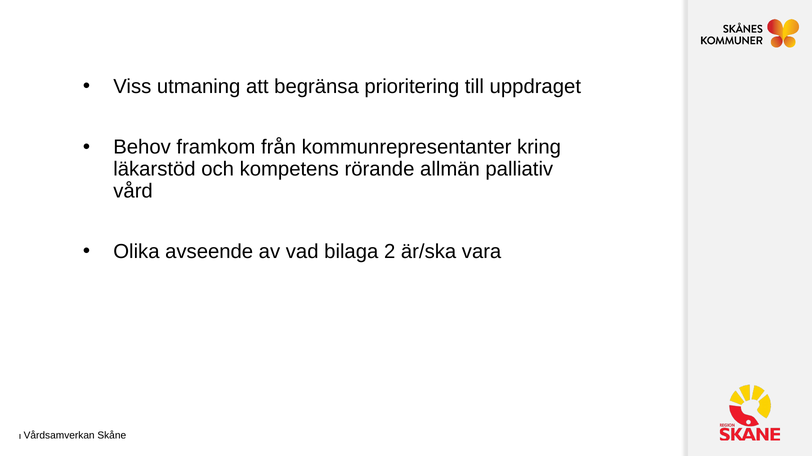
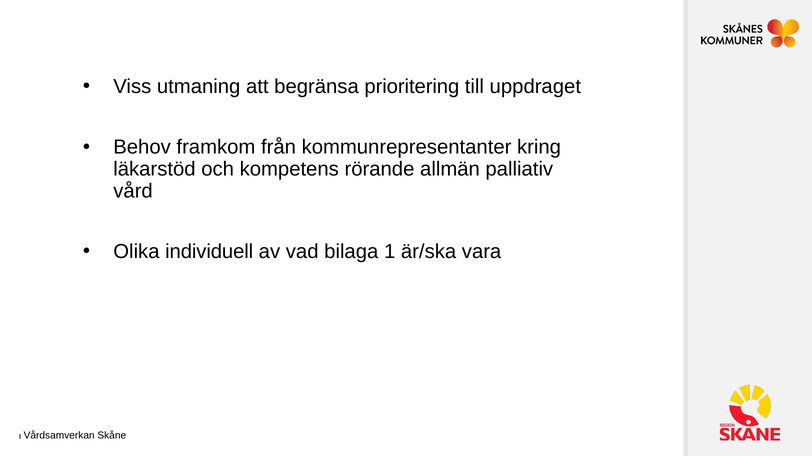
avseende: avseende -> individuell (209, 252)
2: 2 -> 1 (390, 252)
